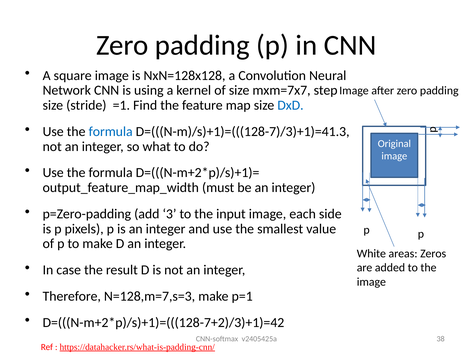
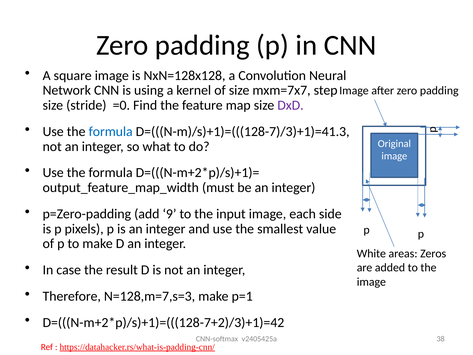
=1: =1 -> =0 (121, 105)
DxD colour: blue -> purple (291, 105)
3: 3 -> 9 (169, 214)
